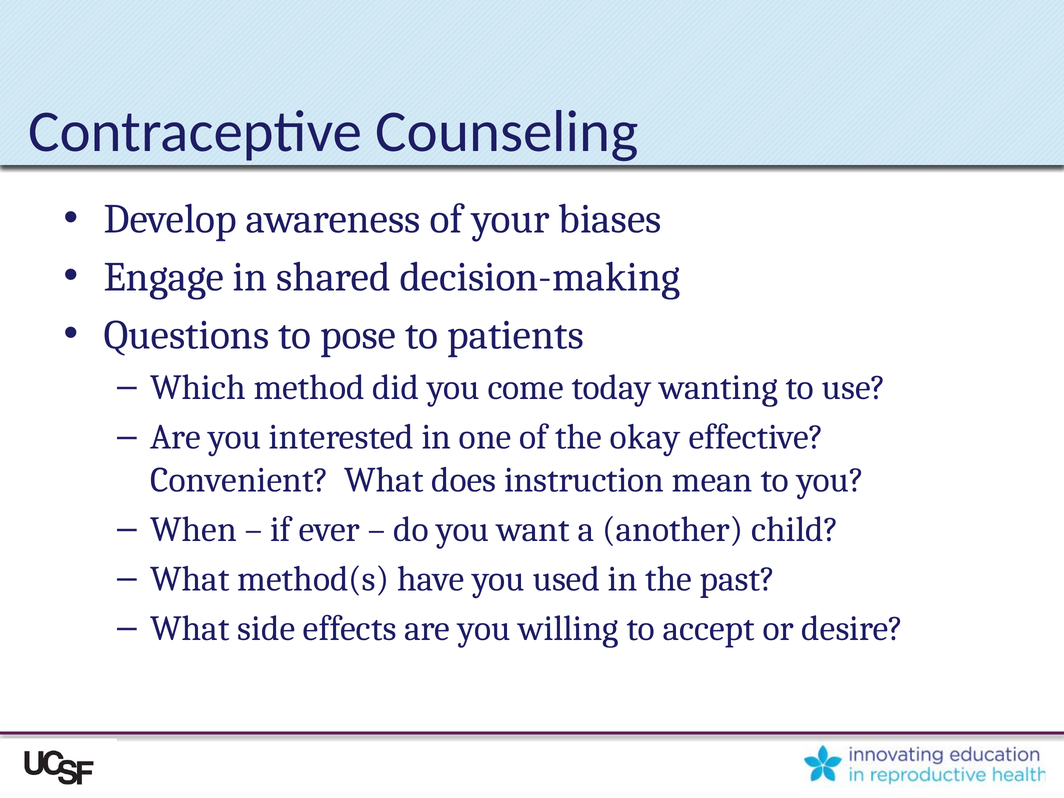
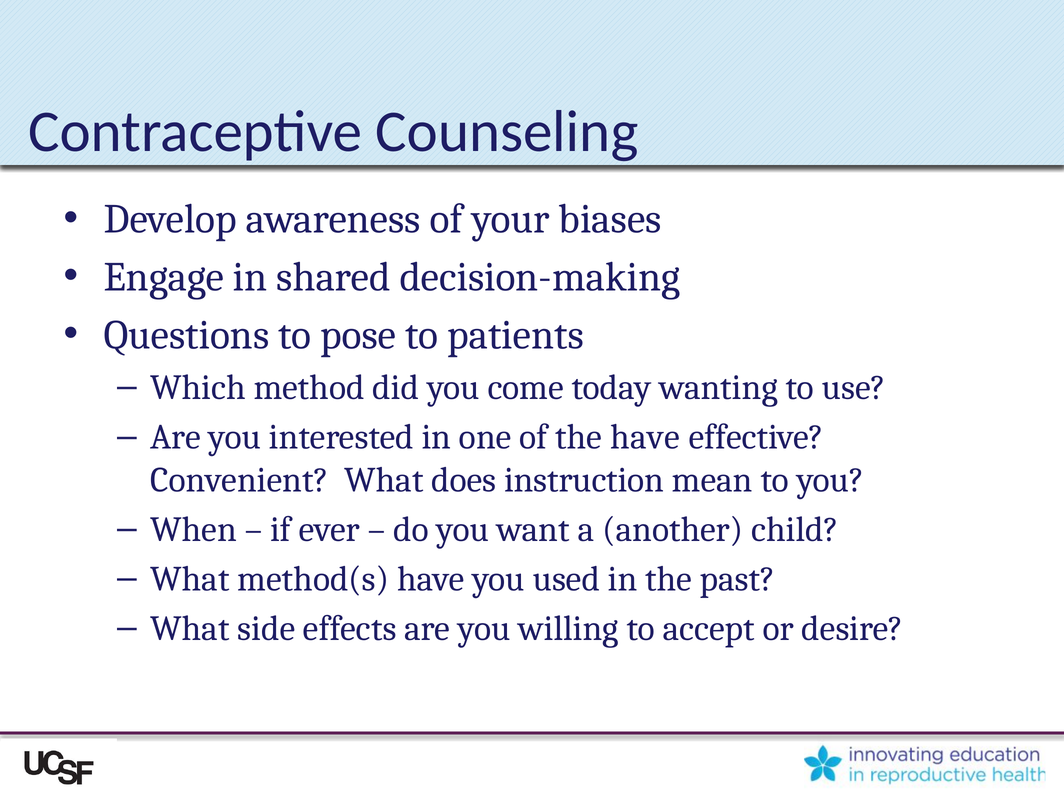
the okay: okay -> have (645, 437)
